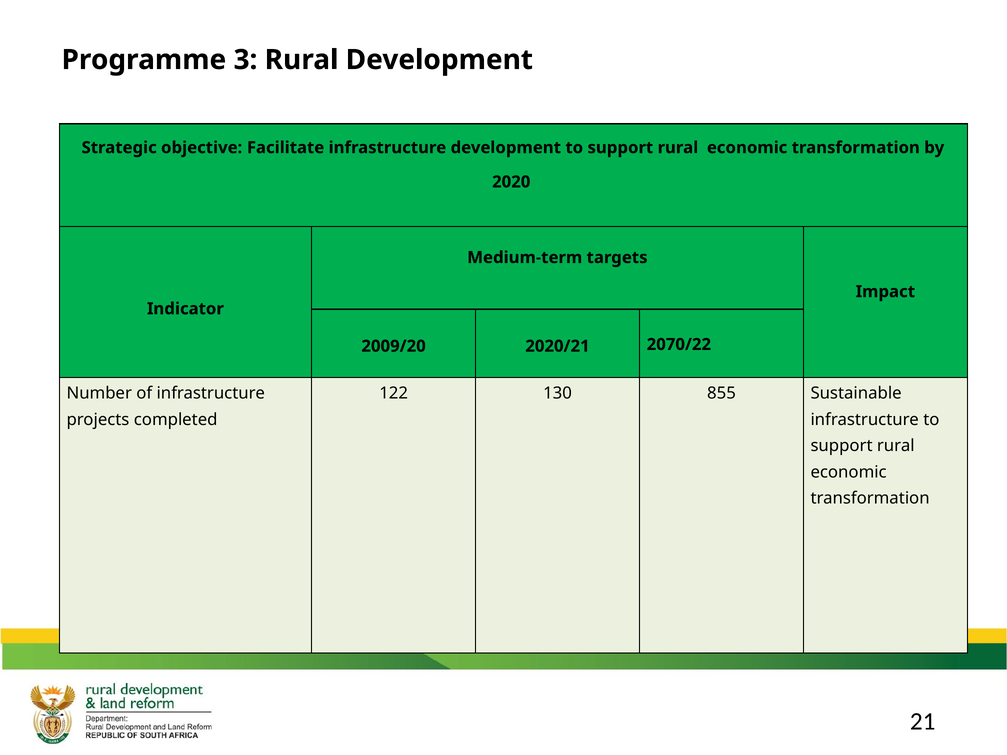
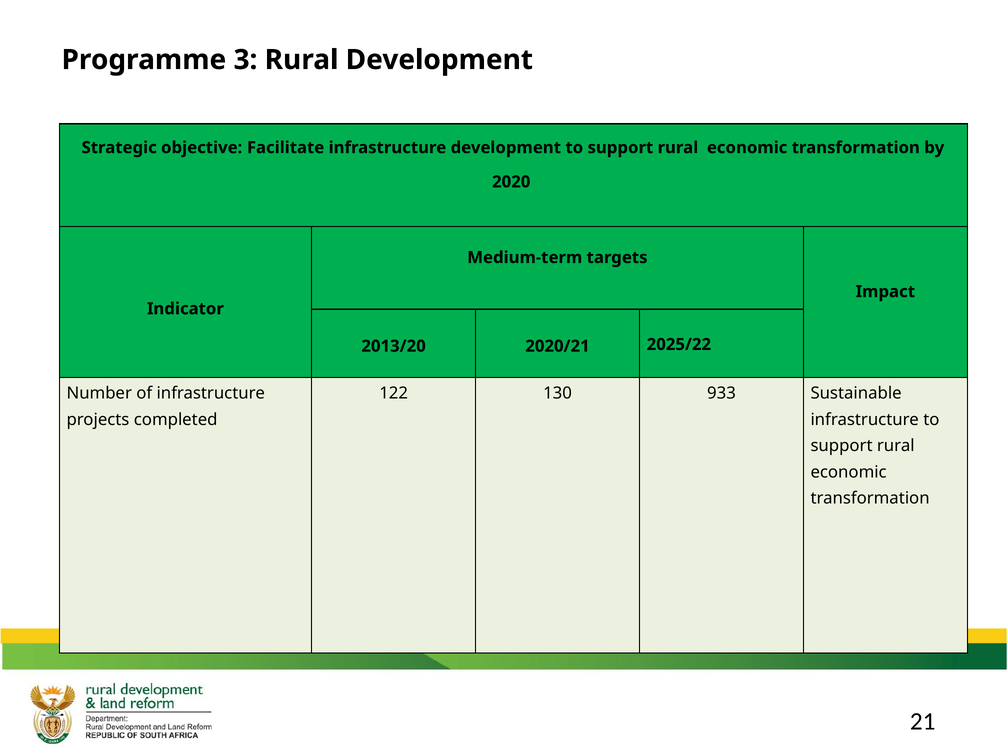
2009/20: 2009/20 -> 2013/20 (394, 346)
2070/22: 2070/22 -> 2025/22 (679, 345)
855: 855 -> 933 (721, 394)
